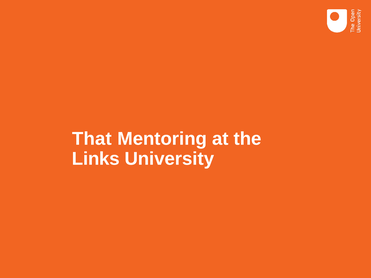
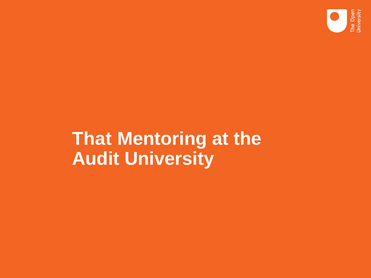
Links: Links -> Audit (96, 159)
